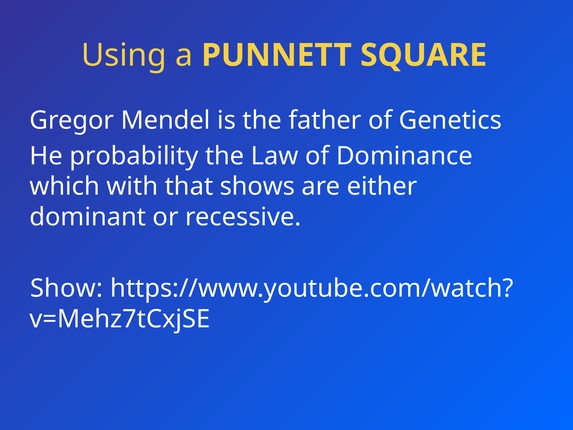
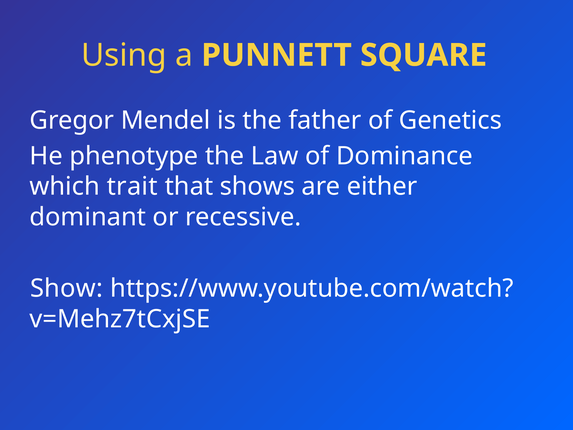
probability: probability -> phenotype (134, 156)
with: with -> trait (132, 186)
